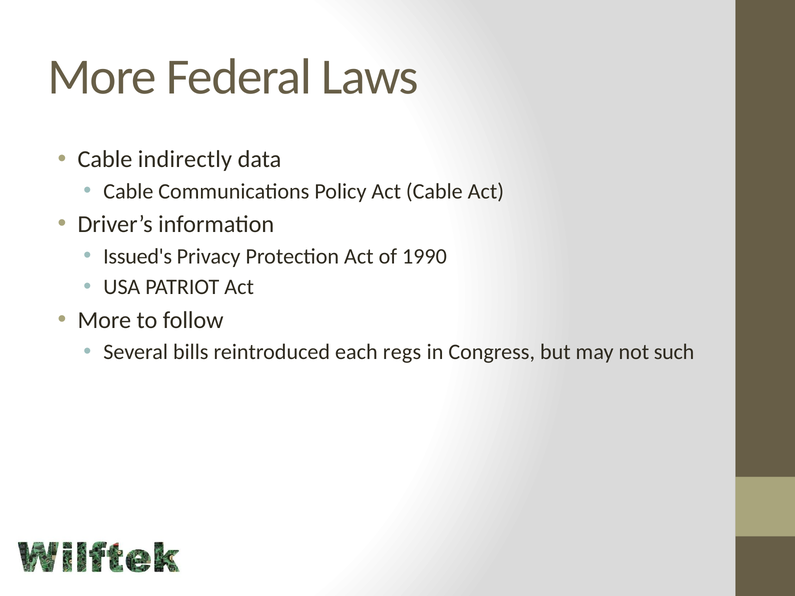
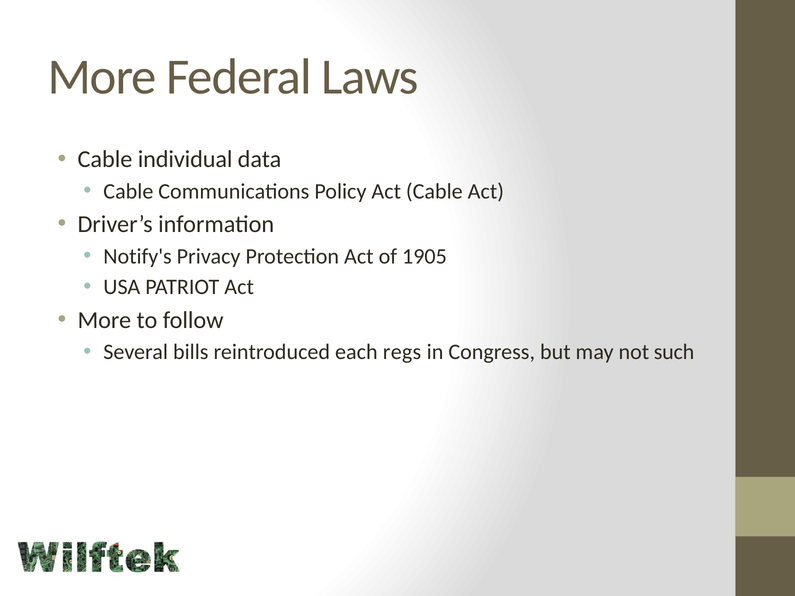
indirectly: indirectly -> individual (185, 159)
Issued's: Issued's -> Notify's (138, 256)
1990: 1990 -> 1905 (424, 256)
